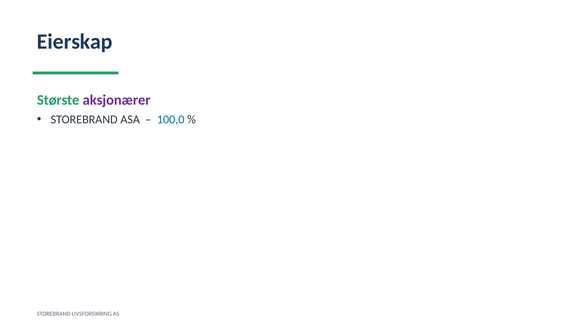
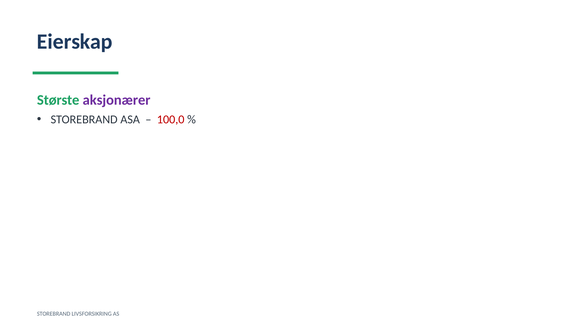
100,0 colour: blue -> red (171, 119)
